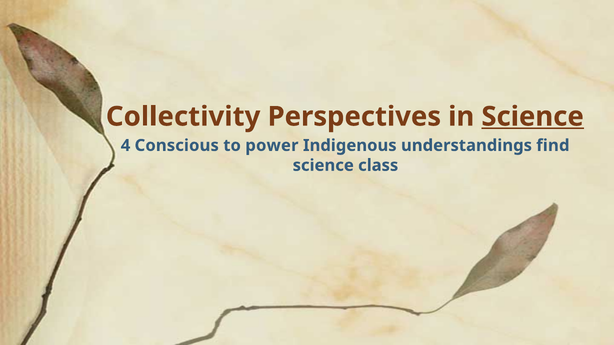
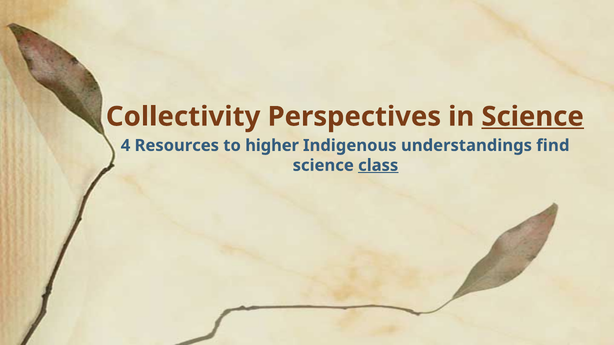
Conscious: Conscious -> Resources (177, 146)
power: power -> higher (272, 146)
class underline: none -> present (378, 166)
